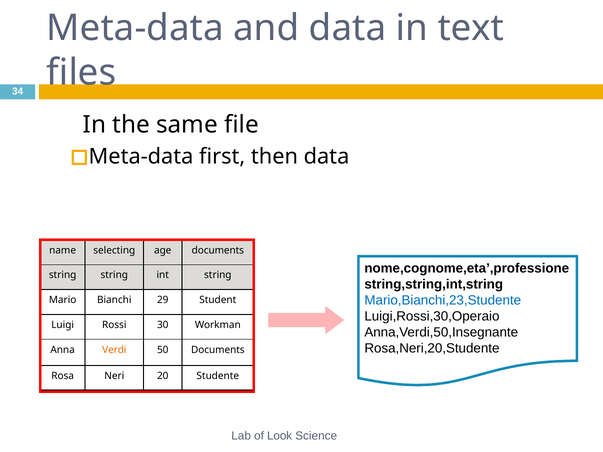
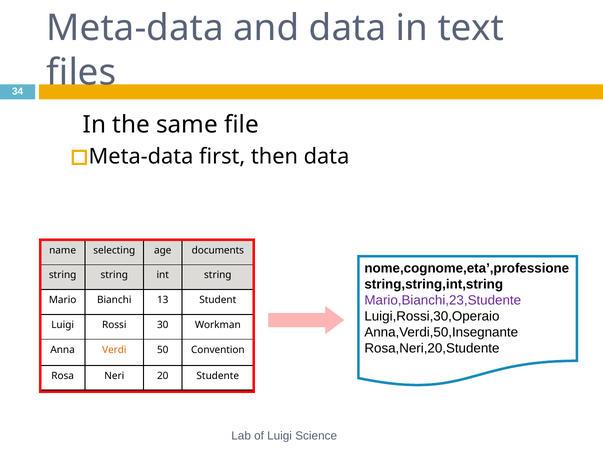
Mario,Bianchi,23,Studente colour: blue -> purple (443, 300)
29: 29 -> 13 (163, 300)
50 Documents: Documents -> Convention (218, 350)
of Look: Look -> Luigi (280, 436)
